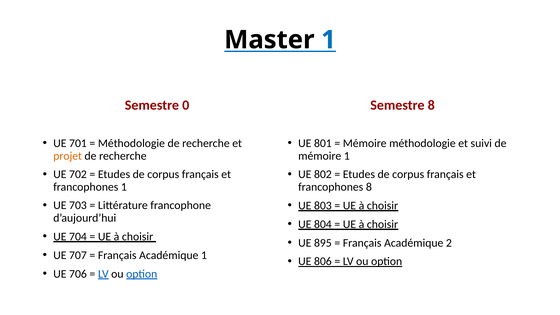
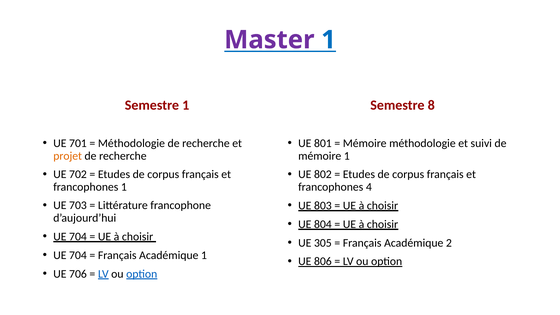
Master colour: black -> purple (269, 40)
Semestre 0: 0 -> 1 (186, 105)
francophones 8: 8 -> 4 (369, 187)
895: 895 -> 305 (323, 243)
707: 707 -> 704 (78, 255)
